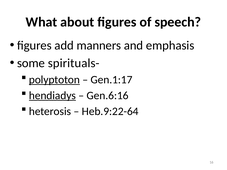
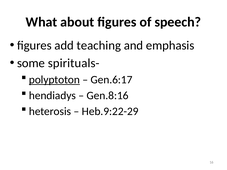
manners: manners -> teaching (99, 46)
Gen.1:17: Gen.1:17 -> Gen.6:17 (112, 80)
hendiadys underline: present -> none (52, 96)
Gen.6:16: Gen.6:16 -> Gen.8:16 (108, 96)
Heb.9:22-64: Heb.9:22-64 -> Heb.9:22-29 (110, 111)
